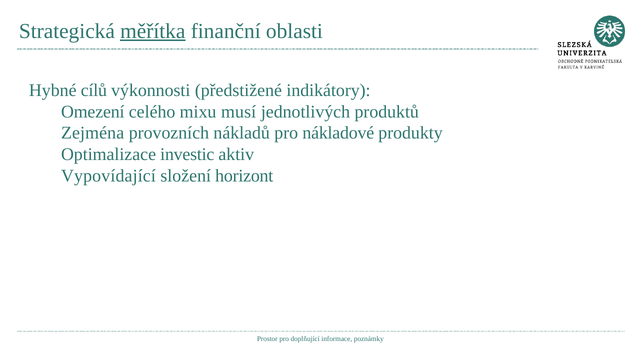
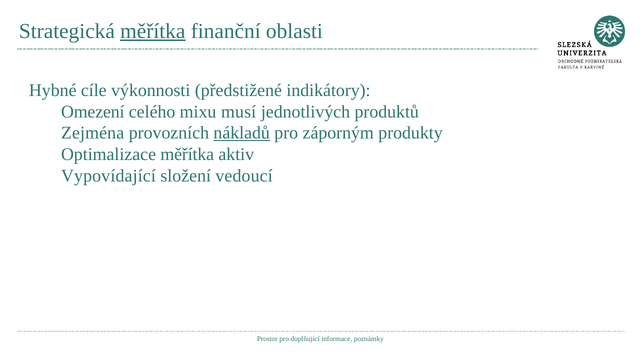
cílů: cílů -> cíle (94, 90)
nákladů underline: none -> present (242, 133)
nákladové: nákladové -> záporným (338, 133)
Optimalizace investic: investic -> měřítka (187, 155)
horizont: horizont -> vedoucí (244, 176)
